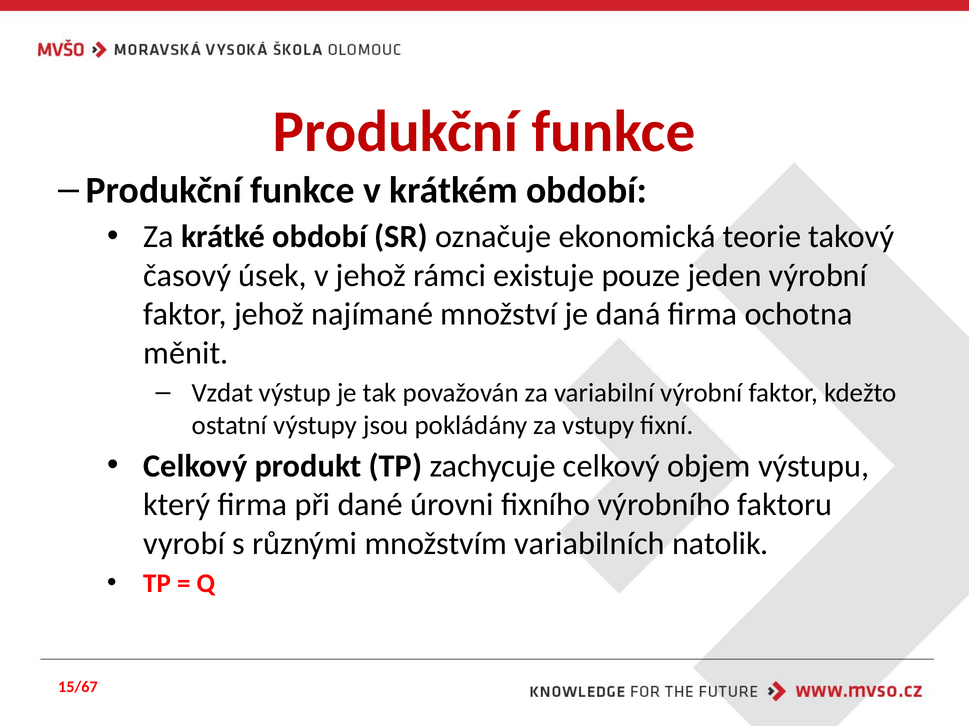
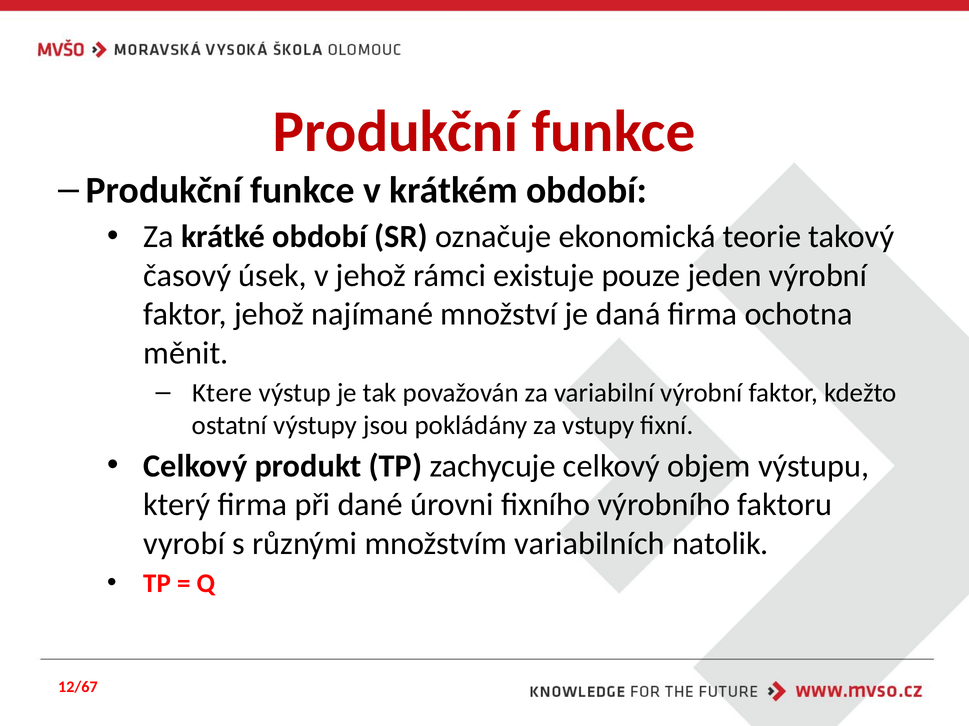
Vzdat: Vzdat -> Ktere (222, 393)
15/67: 15/67 -> 12/67 (78, 688)
